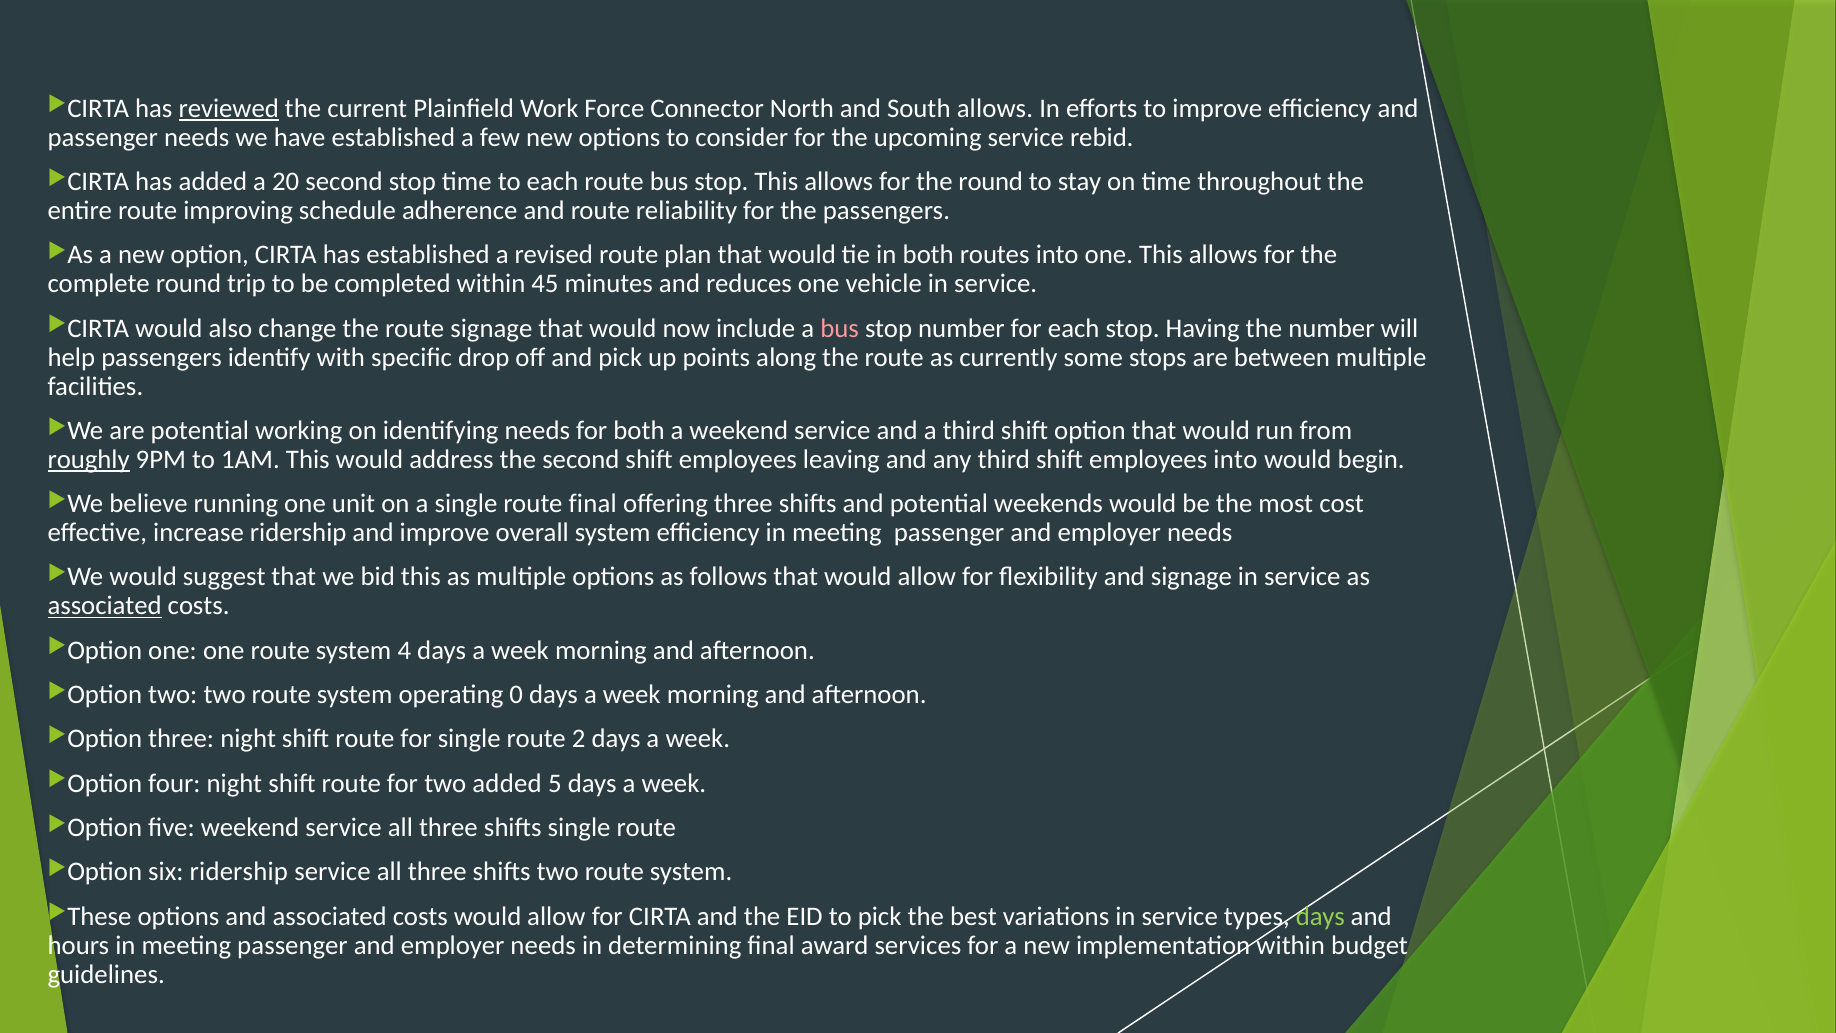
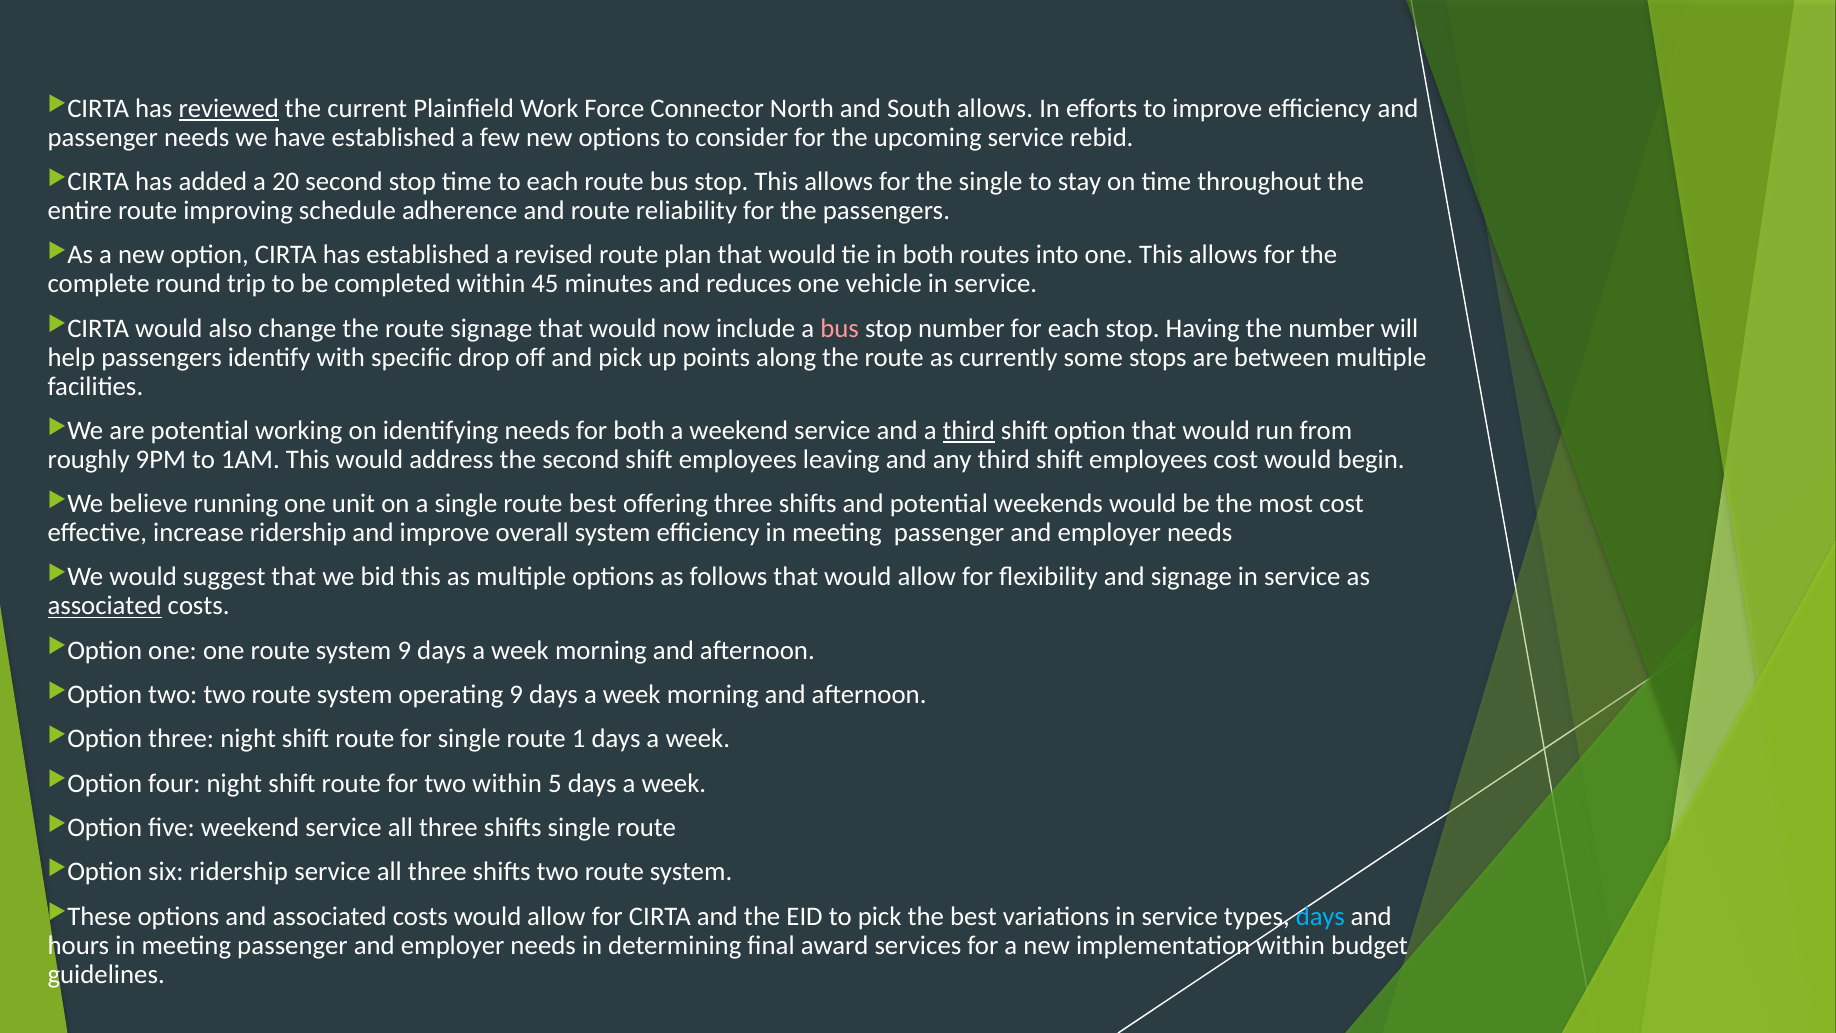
the round: round -> single (991, 182)
third underline: none -> present (969, 430)
roughly underline: present -> none (89, 459)
employees into: into -> cost (1236, 459)
route final: final -> best (593, 504)
system 4: 4 -> 9 (404, 650)
operating 0: 0 -> 9 (516, 695)
2: 2 -> 1 (579, 739)
two added: added -> within (507, 783)
days colour: light green -> light blue (1320, 916)
